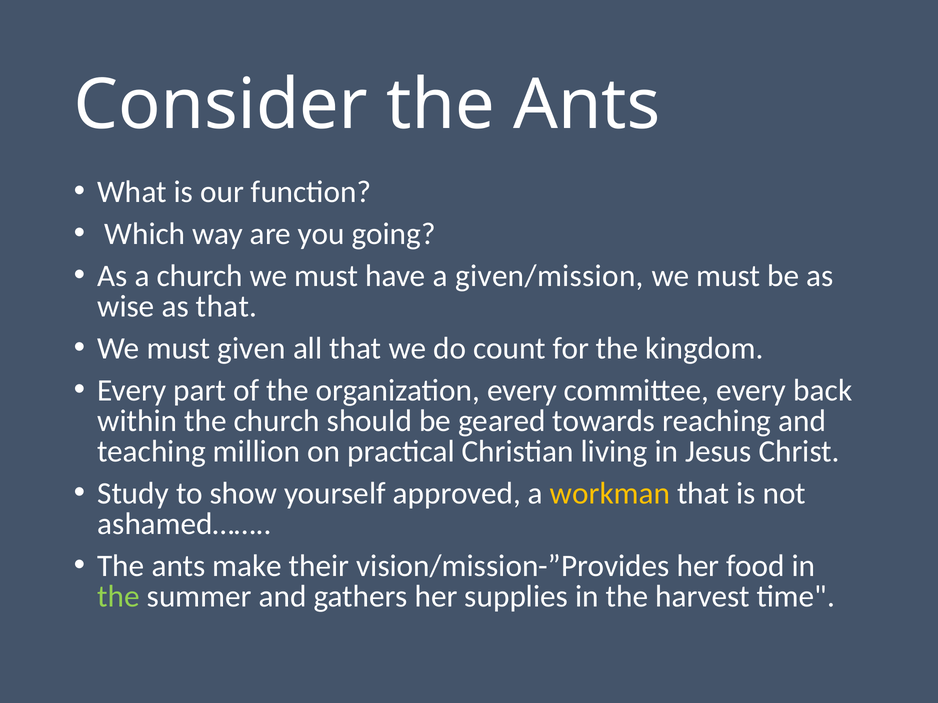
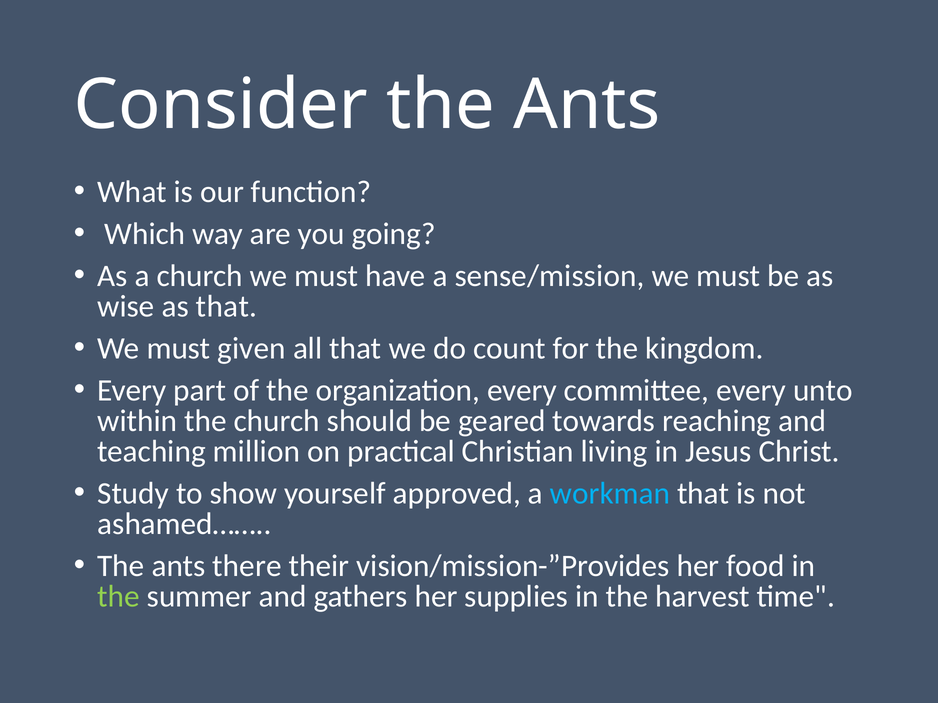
given/mission: given/mission -> sense/mission (550, 276)
back: back -> unto (823, 391)
workman colour: yellow -> light blue (610, 494)
make: make -> there (247, 566)
